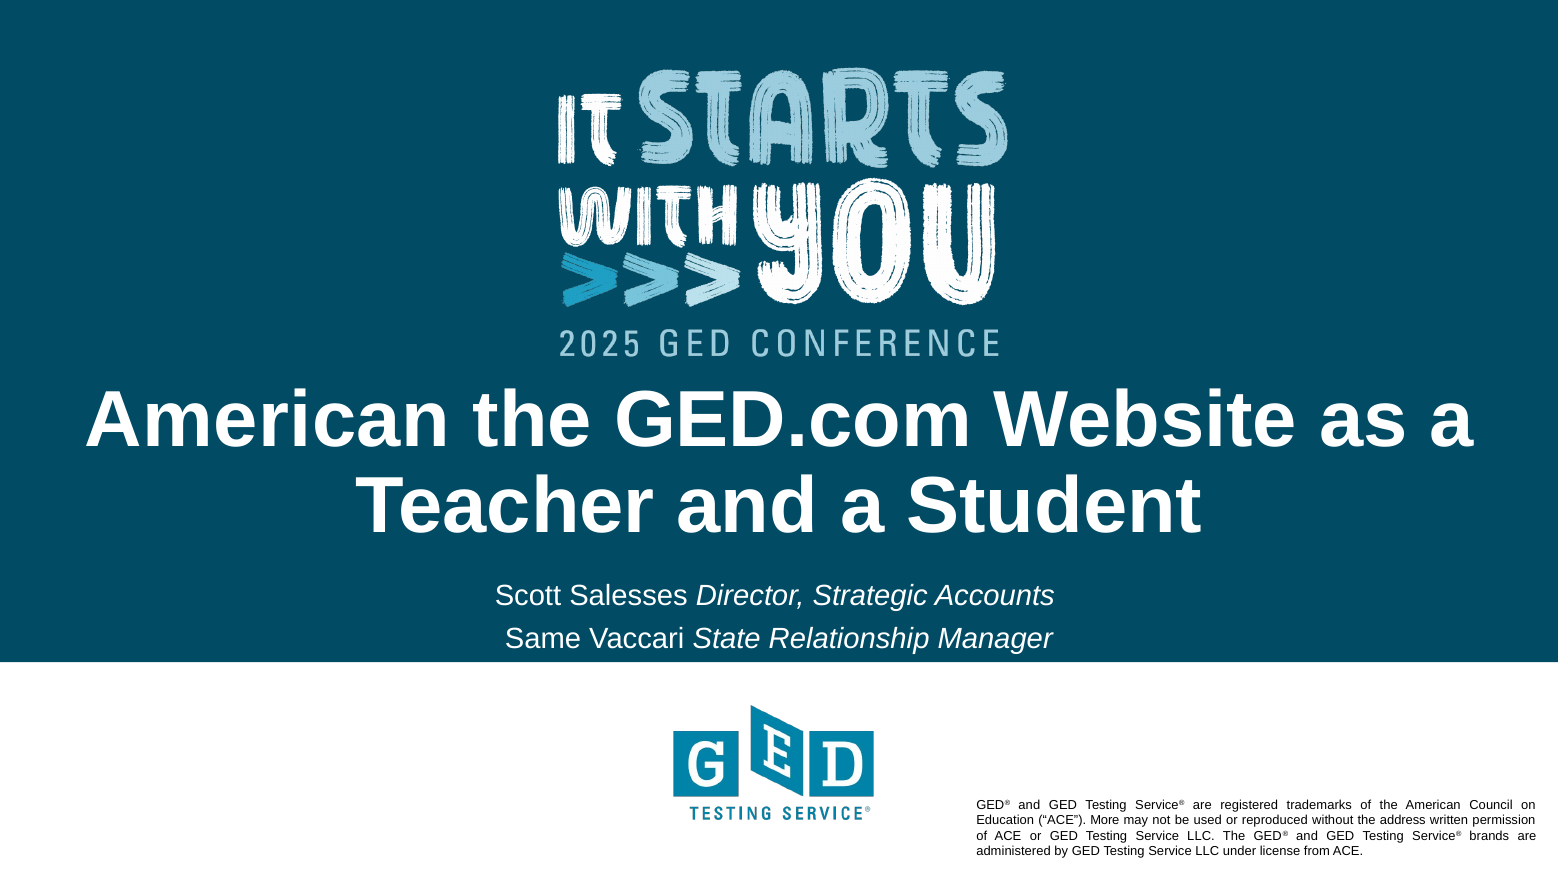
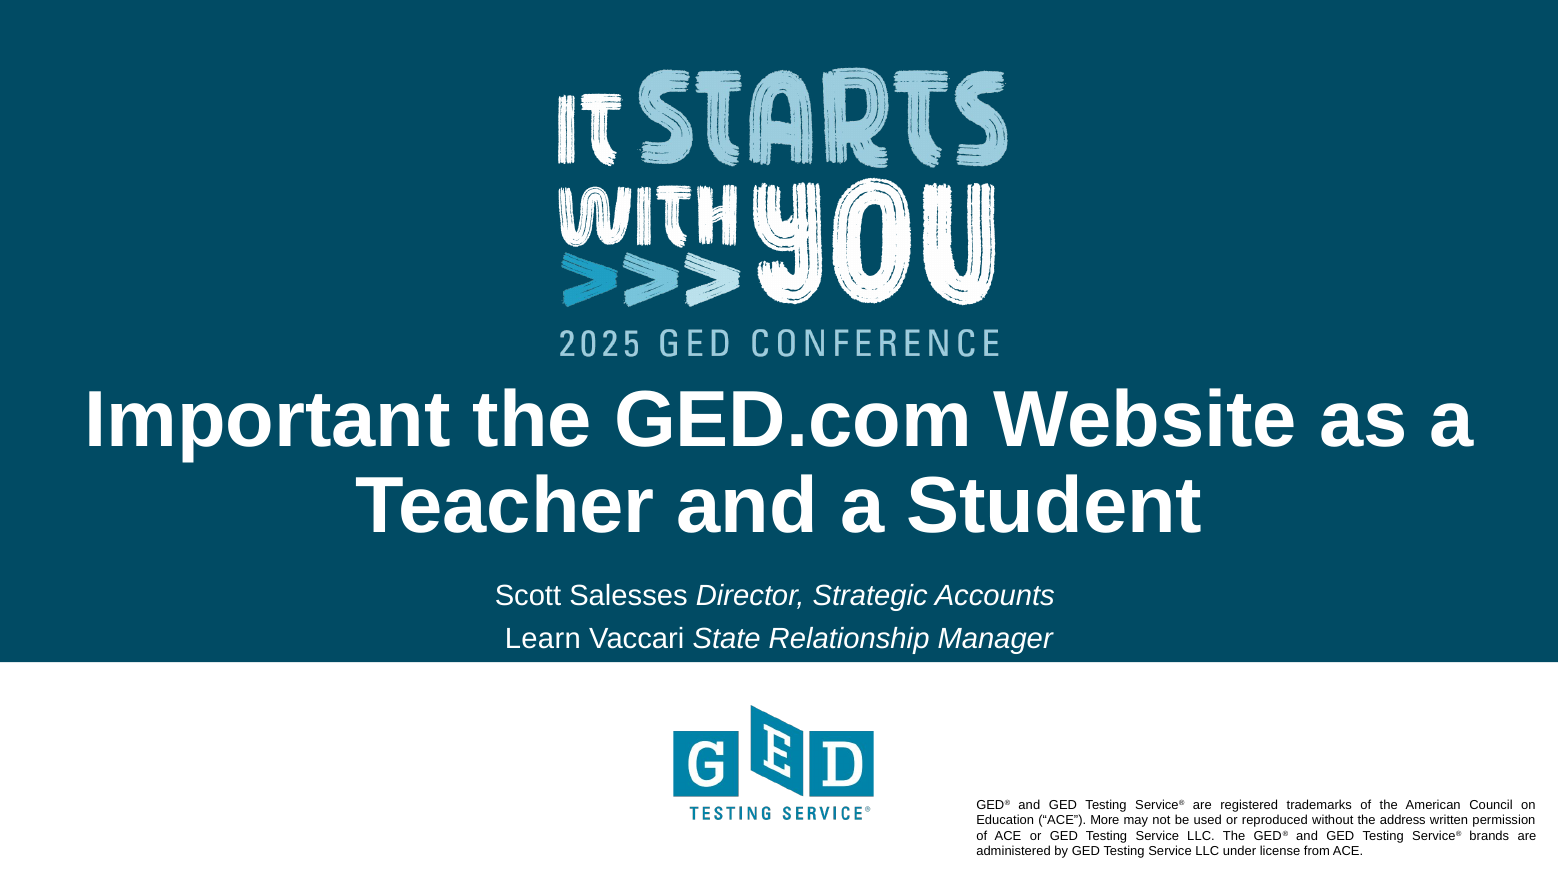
American: American -> Important (268, 421)
Same: Same -> Learn (543, 639)
